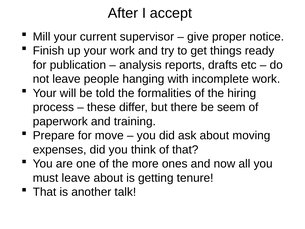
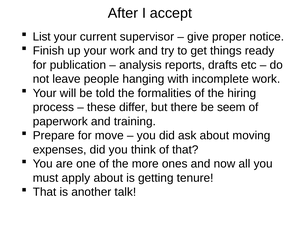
Mill: Mill -> List (42, 37)
must leave: leave -> apply (76, 178)
